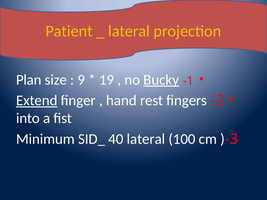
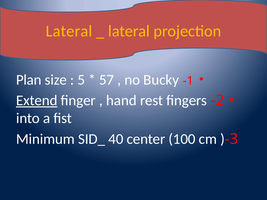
Patient: Patient -> Lateral (69, 31)
9: 9 -> 5 (81, 80)
19: 19 -> 57 (107, 80)
Bucky underline: present -> none (161, 80)
40 lateral: lateral -> center (146, 139)
